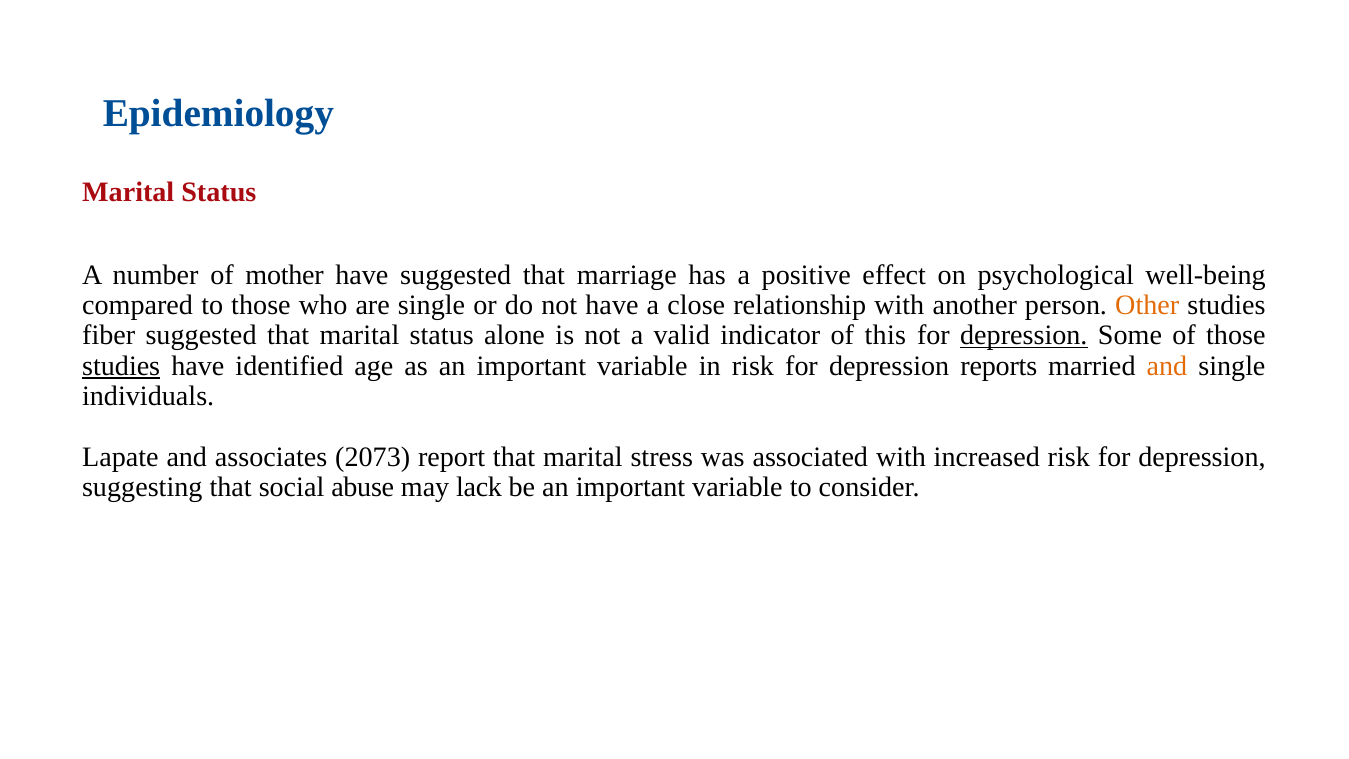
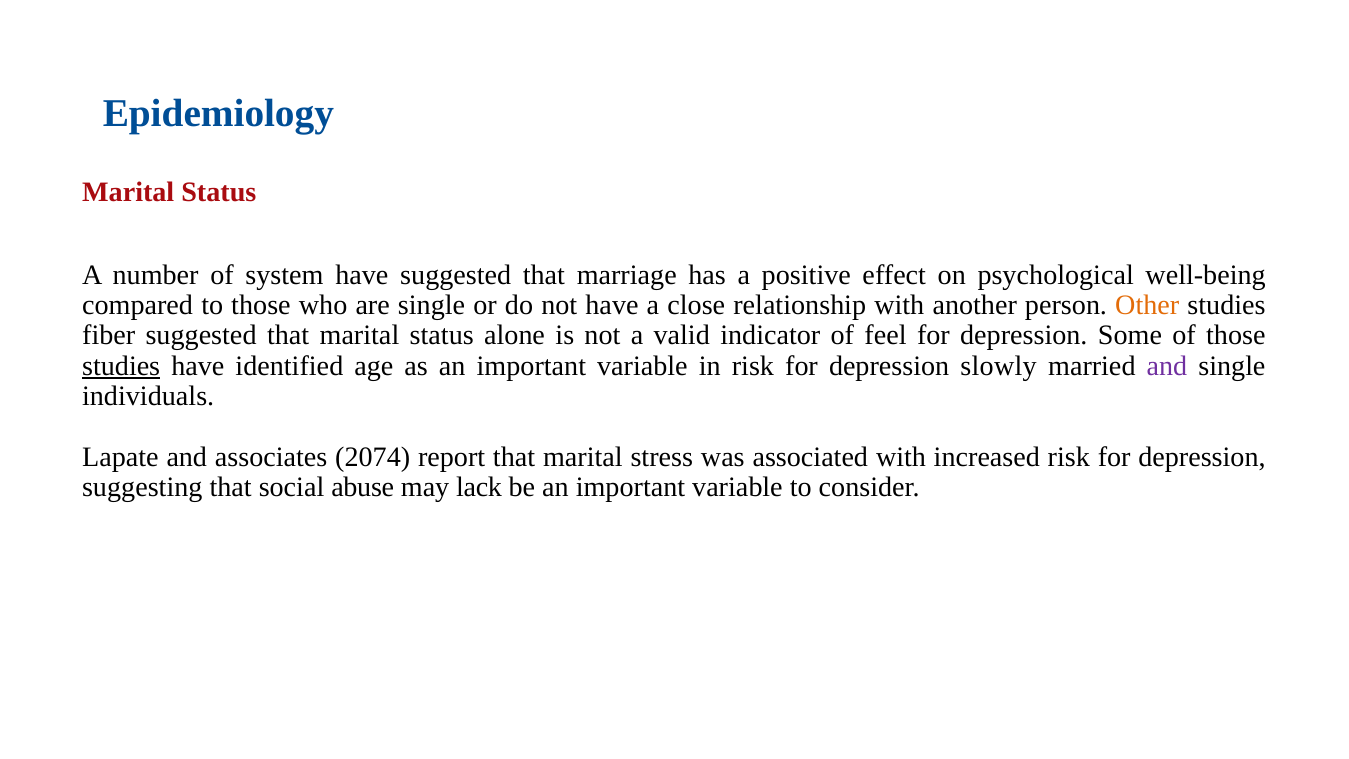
mother: mother -> system (284, 275)
this: this -> feel (885, 335)
depression underline: present -> none (1024, 335)
reports: reports -> slowly (999, 366)
and colour: orange -> purple (1167, 366)
2073: 2073 -> 2074 (373, 457)
